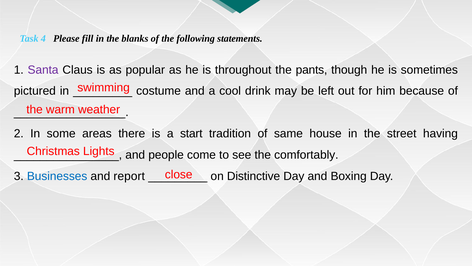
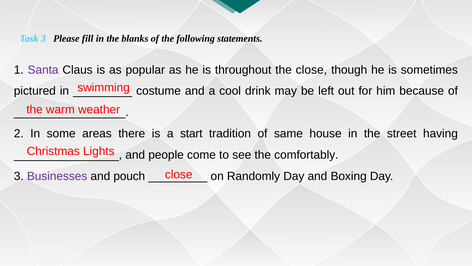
Task 4: 4 -> 3 (43, 38)
the pants: pants -> close (311, 70)
Businesses colour: blue -> purple (57, 176)
report: report -> pouch (129, 176)
Distinctive: Distinctive -> Randomly (254, 176)
